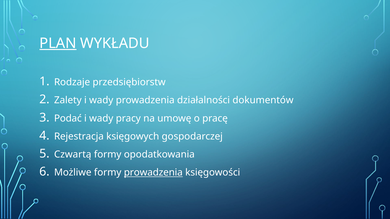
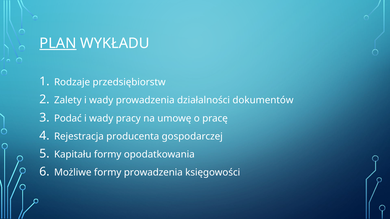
księgowych: księgowych -> producenta (133, 137)
Czwartą: Czwartą -> Kapitału (73, 155)
prowadzenia underline: present -> none (153, 173)
